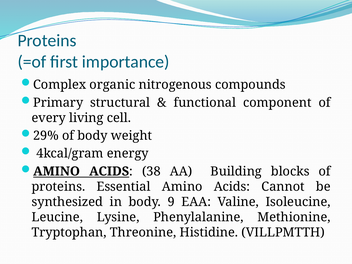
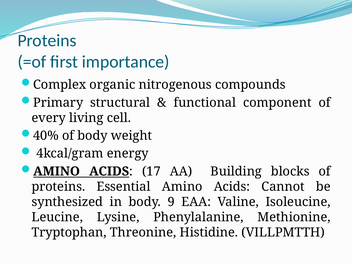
29%: 29% -> 40% (46, 136)
38: 38 -> 17 (151, 171)
